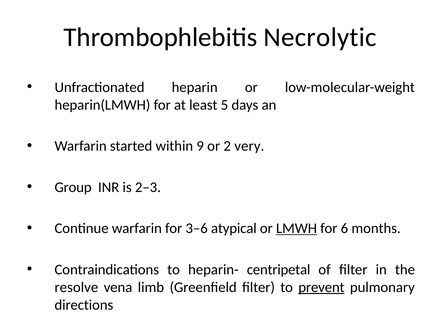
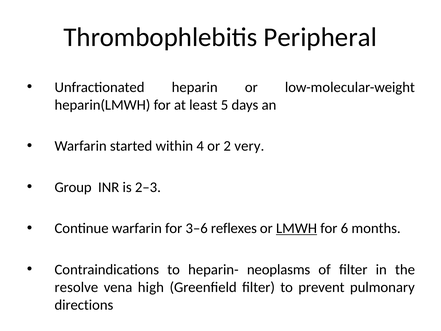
Necrolytic: Necrolytic -> Peripheral (320, 37)
9: 9 -> 4 (200, 146)
atypical: atypical -> reflexes (234, 228)
centripetal: centripetal -> neoplasms (279, 269)
limb: limb -> high (151, 287)
prevent underline: present -> none (321, 287)
